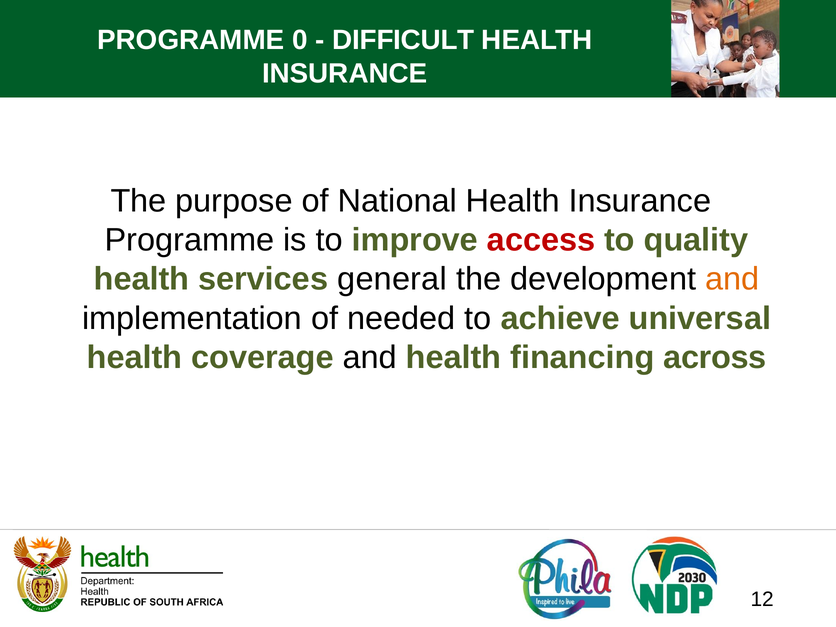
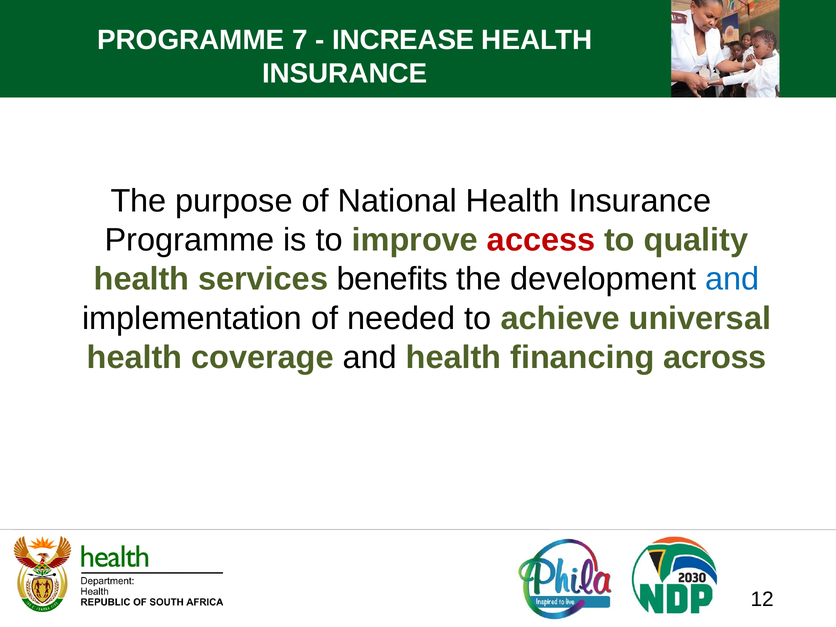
0: 0 -> 7 (300, 40)
DIFFICULT: DIFFICULT -> INCREASE (403, 40)
general: general -> benefits (392, 279)
and colour: orange -> blue (732, 279)
